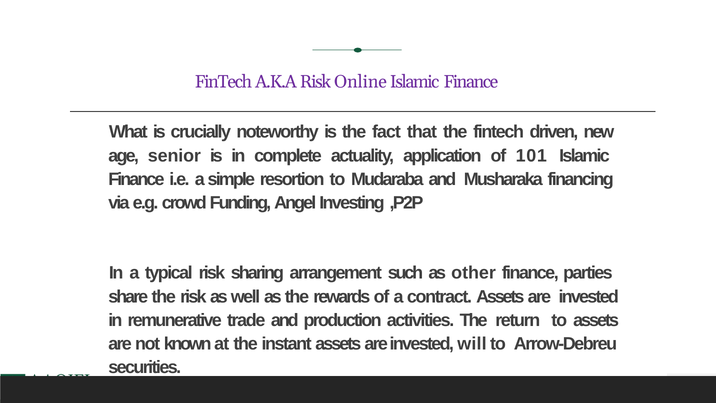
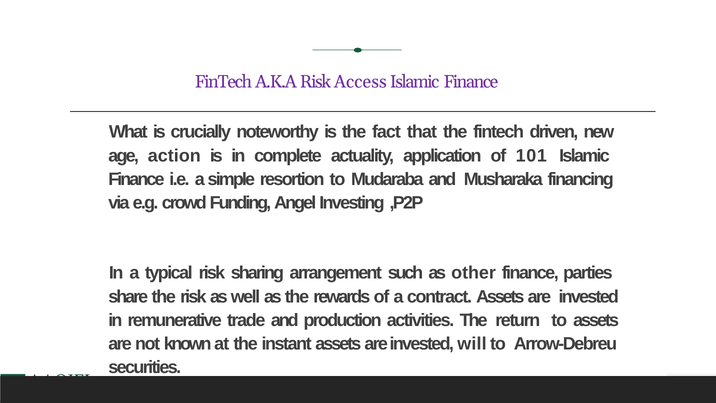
Online: Online -> Access (360, 82)
senior: senior -> action (174, 156)
